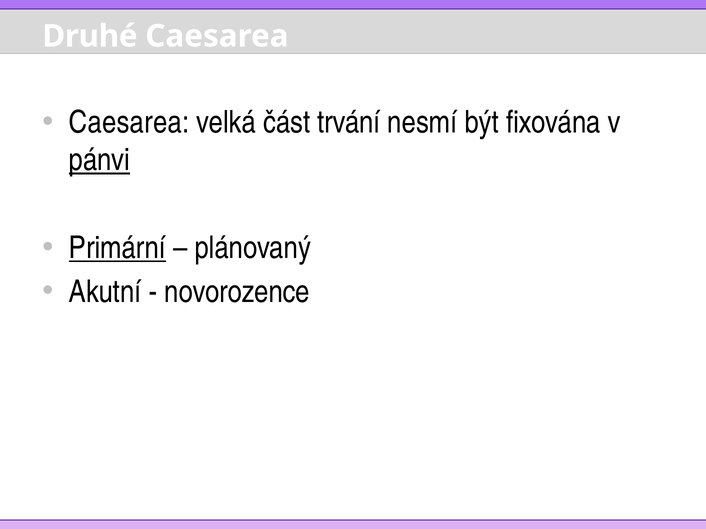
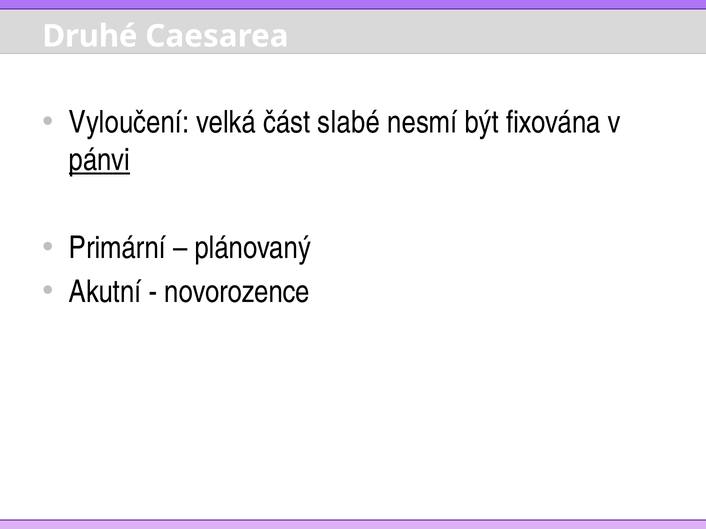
Caesarea: Caesarea -> Vyloučení (129, 123)
trvání: trvání -> slabé (349, 123)
Primární underline: present -> none (117, 248)
